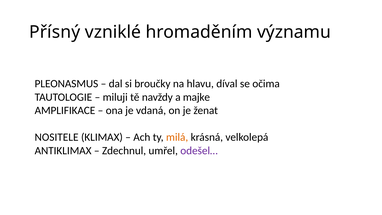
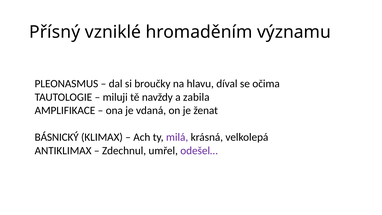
majke: majke -> zabila (196, 97)
NOSITELE: NOSITELE -> BÁSNICKÝ (57, 137)
milá colour: orange -> purple (177, 137)
